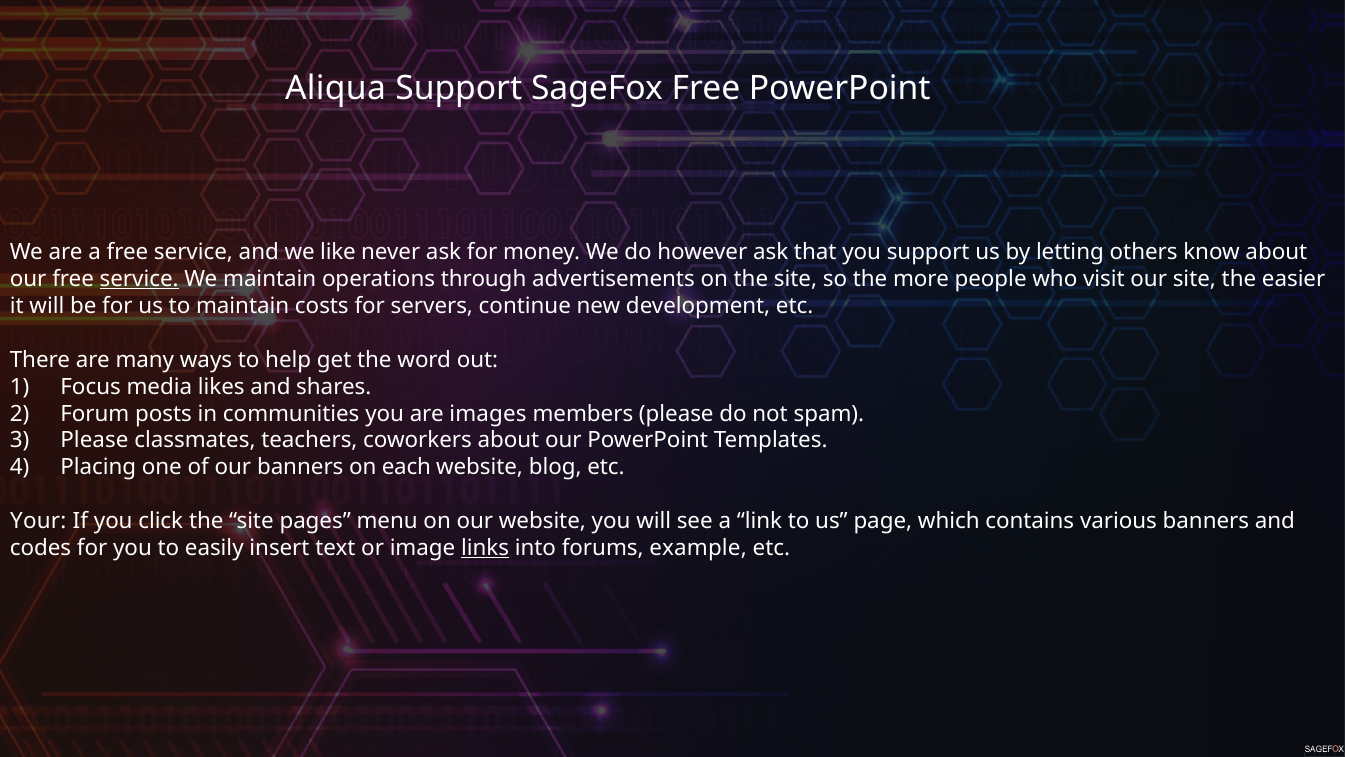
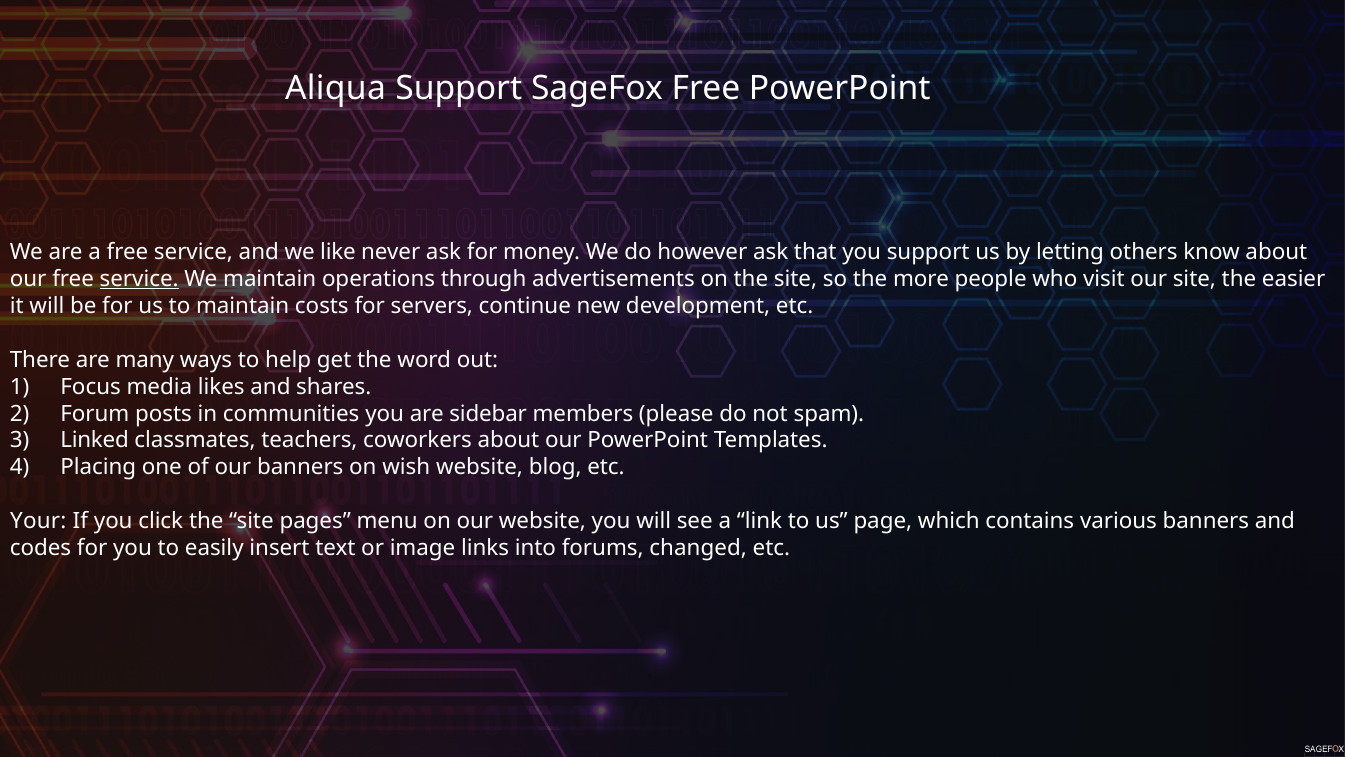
images: images -> sidebar (488, 413)
Please: Please -> Linked (95, 440)
each: each -> wish (406, 467)
links underline: present -> none (485, 548)
example: example -> changed (698, 548)
